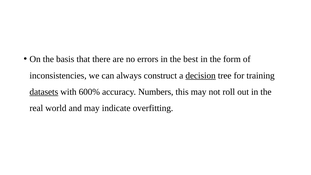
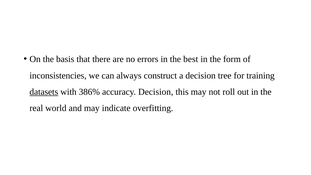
decision underline: present -> none (201, 76)
600%: 600% -> 386% (89, 92)
accuracy Numbers: Numbers -> Decision (156, 92)
